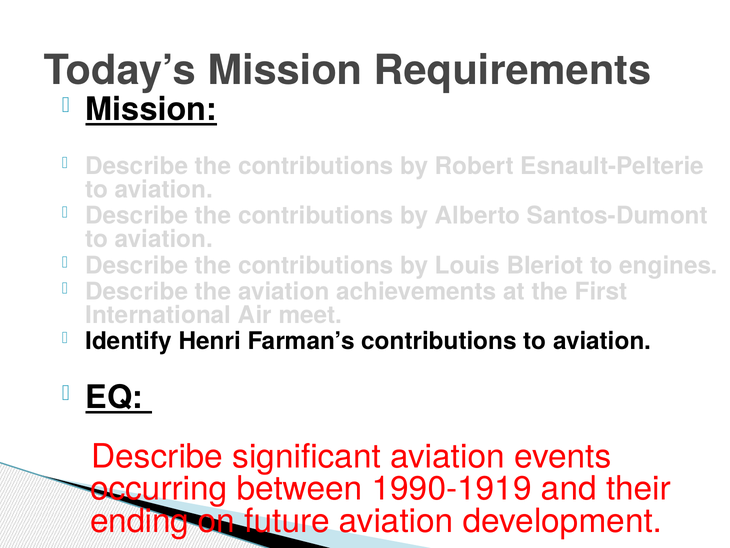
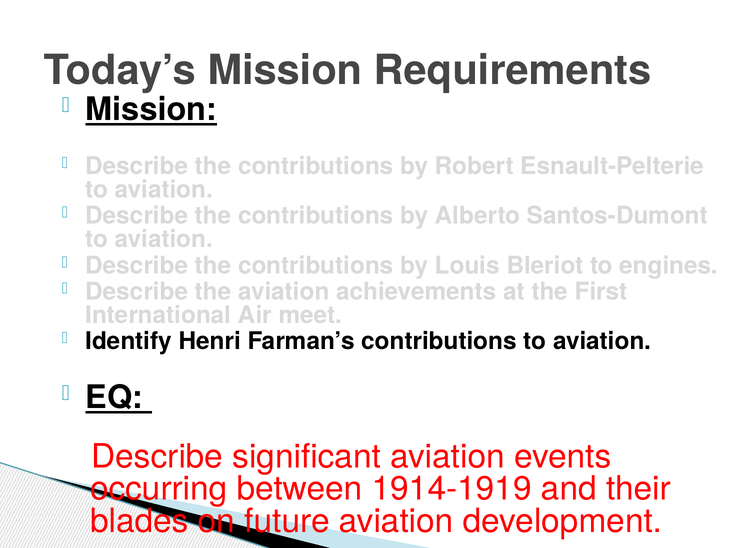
1990-1919: 1990-1919 -> 1914-1919 (452, 488)
ending: ending -> blades (139, 521)
